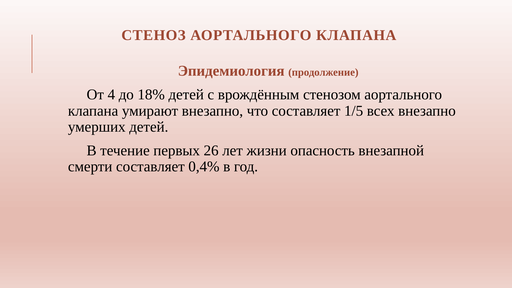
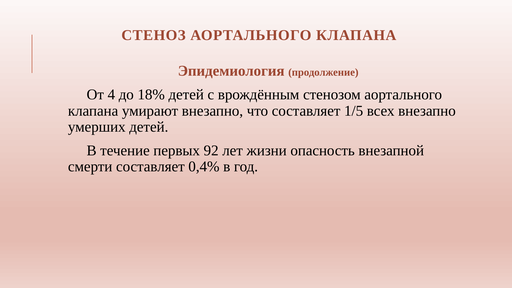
26: 26 -> 92 (211, 150)
